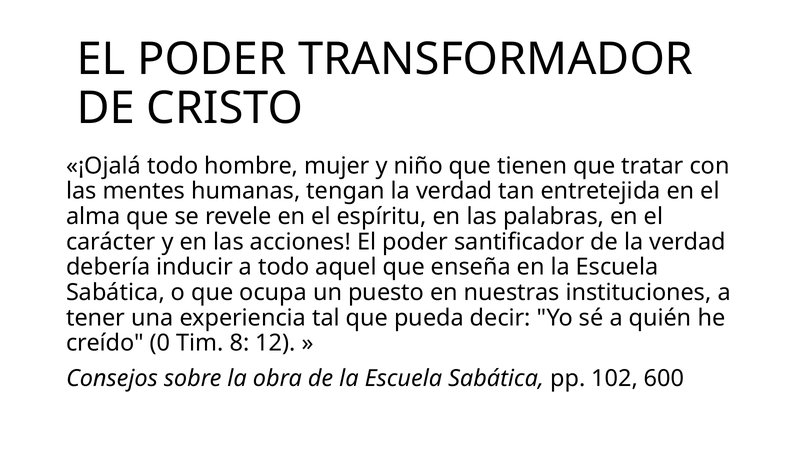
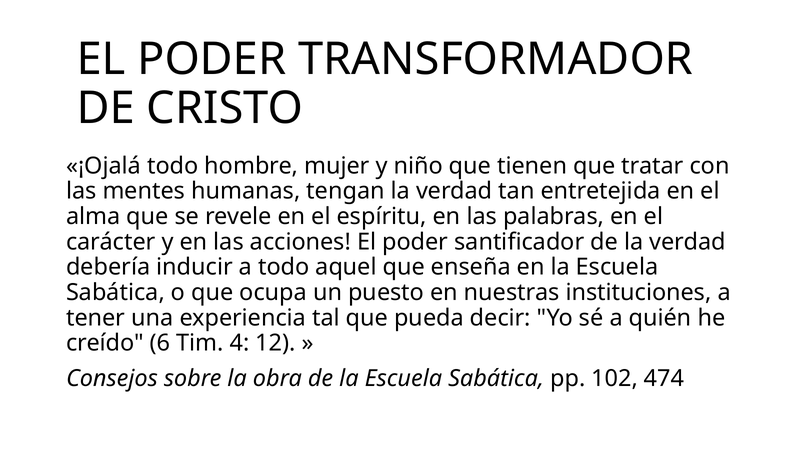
0: 0 -> 6 (160, 343)
8: 8 -> 4 (240, 343)
600: 600 -> 474 (664, 378)
